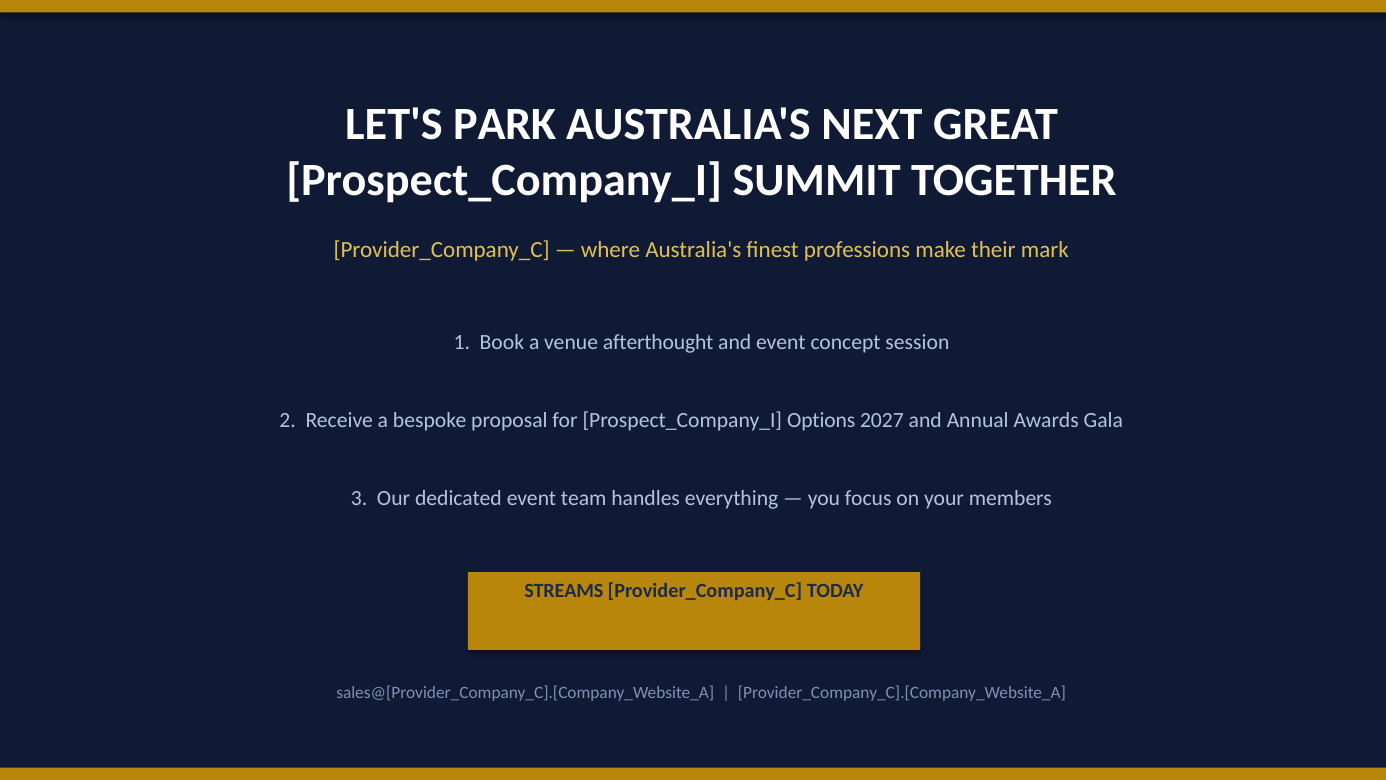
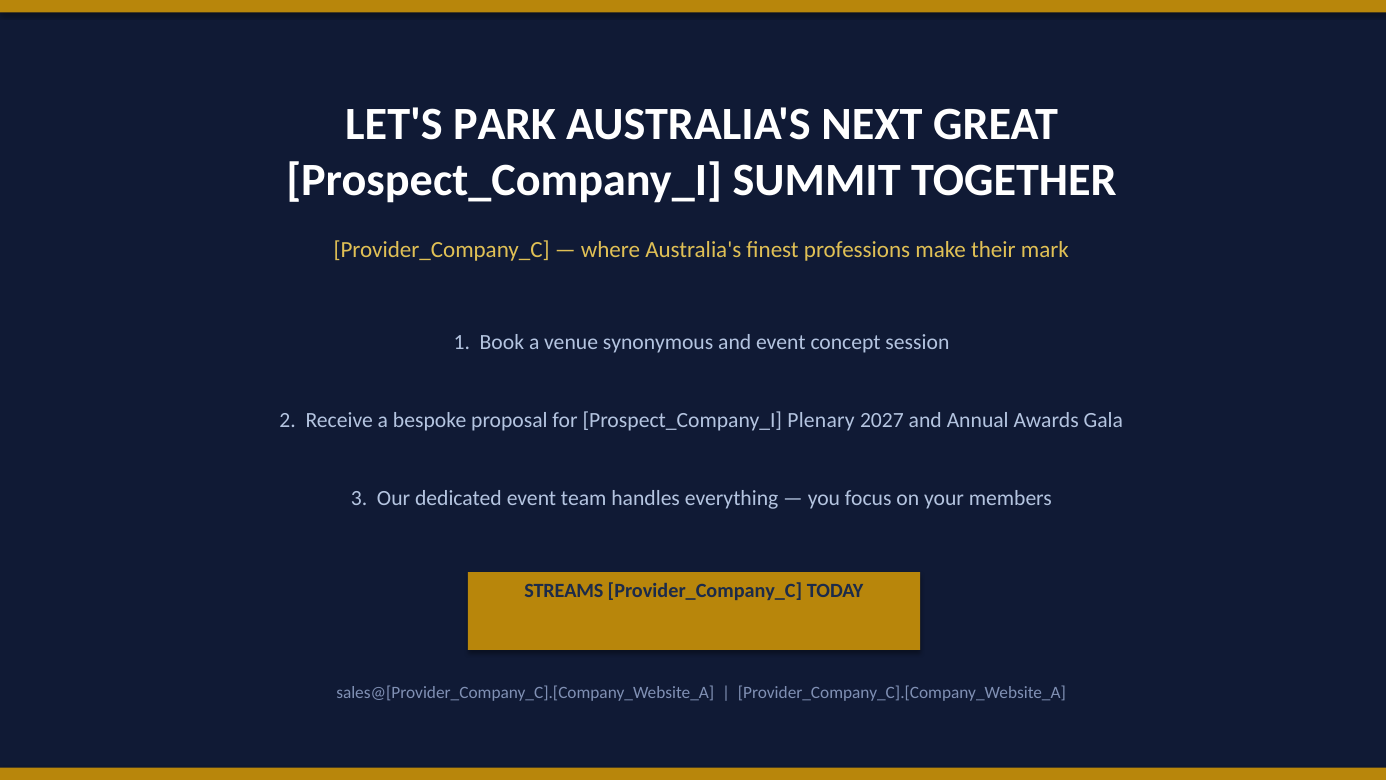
afterthought: afterthought -> synonymous (658, 342)
Options: Options -> Plenary (821, 420)
